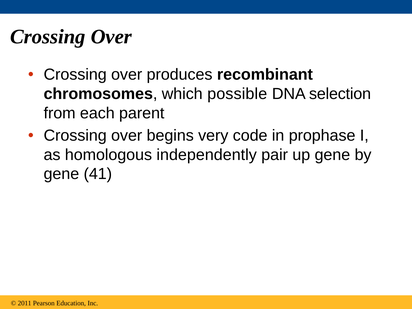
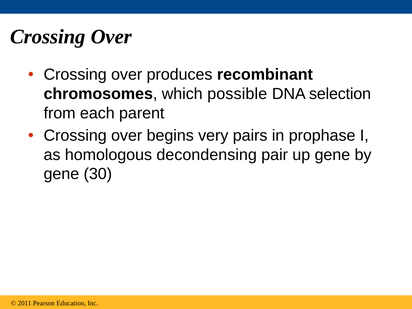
code: code -> pairs (250, 136)
independently: independently -> decondensing (207, 155)
41: 41 -> 30 (98, 174)
